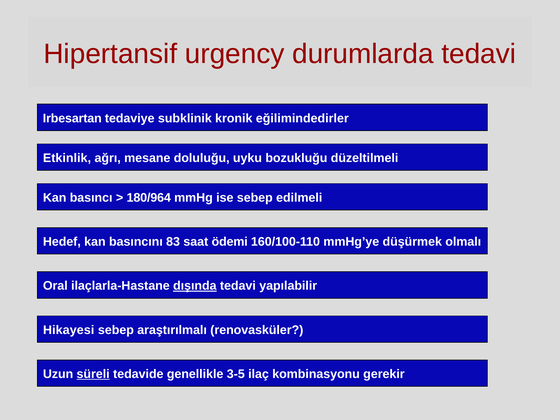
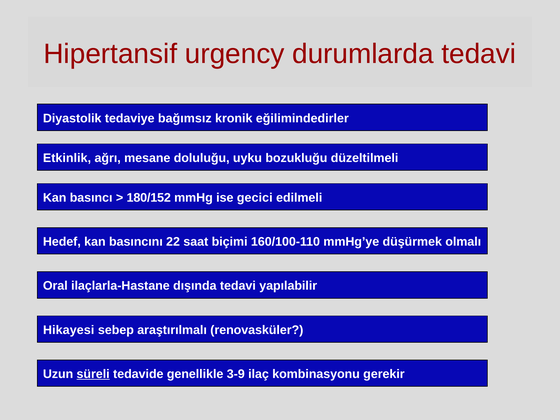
Irbesartan: Irbesartan -> Diyastolik (72, 118)
subklinik: subklinik -> bağımsız (185, 118)
180/964: 180/964 -> 180/152 (149, 198)
ise sebep: sebep -> gecici (255, 198)
83: 83 -> 22 (173, 242)
ödemi: ödemi -> biçimi (230, 242)
dışında underline: present -> none (195, 286)
3-5: 3-5 -> 3-9 (236, 374)
